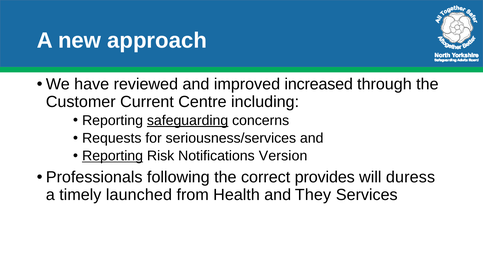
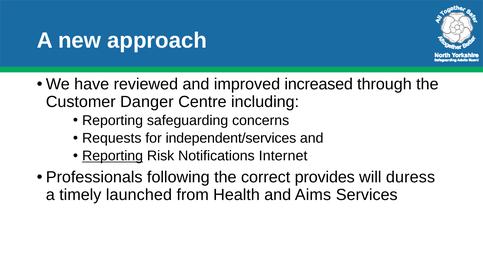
Current: Current -> Danger (147, 102)
safeguarding underline: present -> none (188, 120)
seriousness/services: seriousness/services -> independent/services (231, 138)
Version: Version -> Internet (283, 156)
They: They -> Aims (313, 195)
